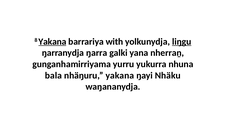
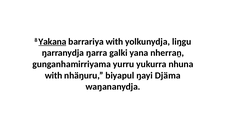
liŋgu underline: present -> none (182, 42)
bala: bala -> with (54, 76)
nhäŋuru yakana: yakana -> biyapul (120, 76)
Nhäku: Nhäku -> Djäma (168, 76)
